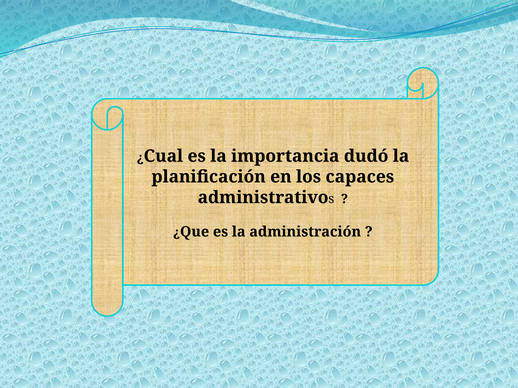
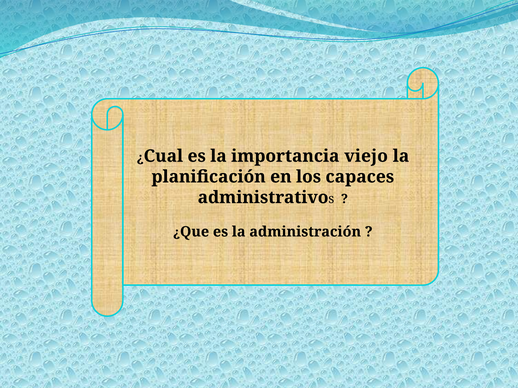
dudó: dudó -> viejo (366, 156)
